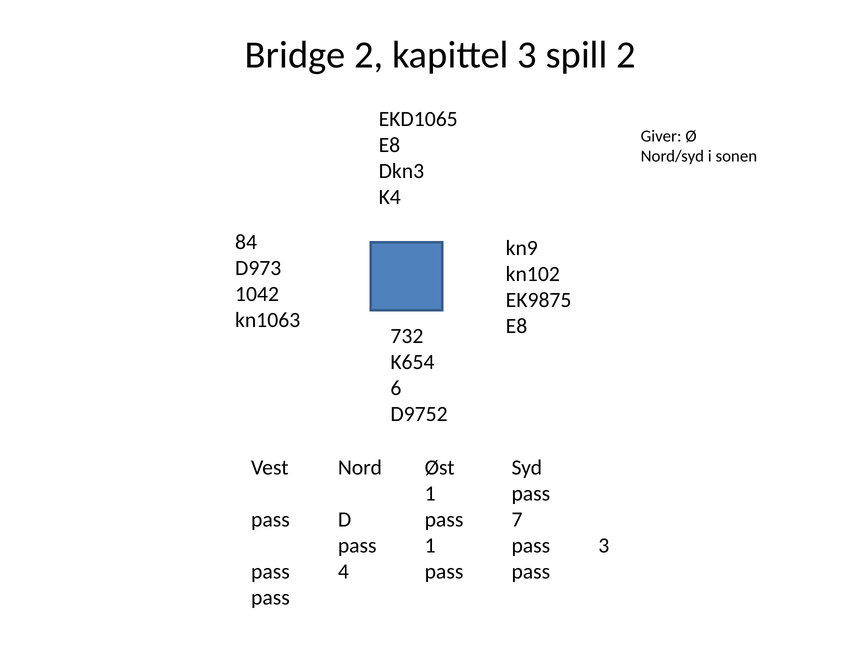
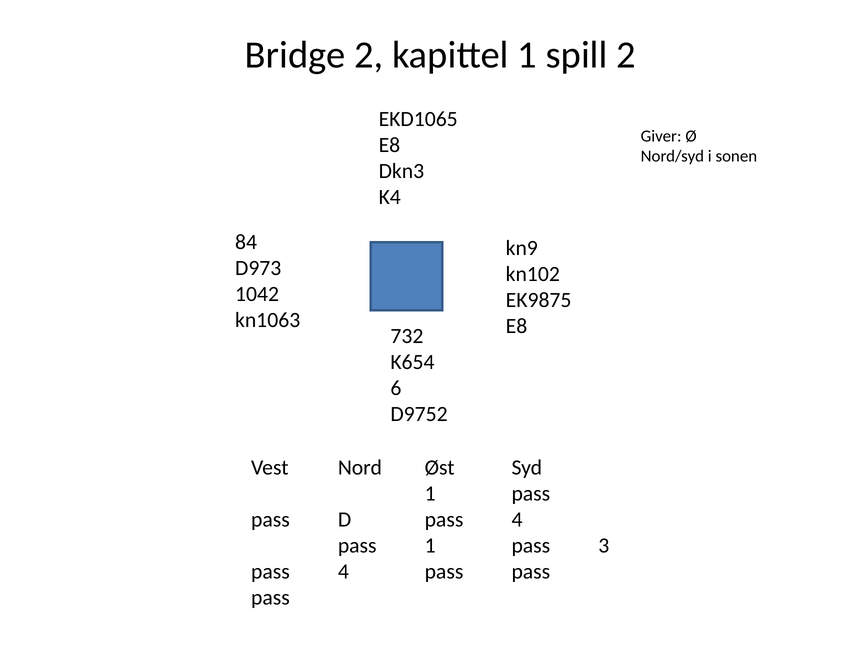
kapittel 3: 3 -> 1 (527, 55)
D pass 7: 7 -> 4 (517, 520)
